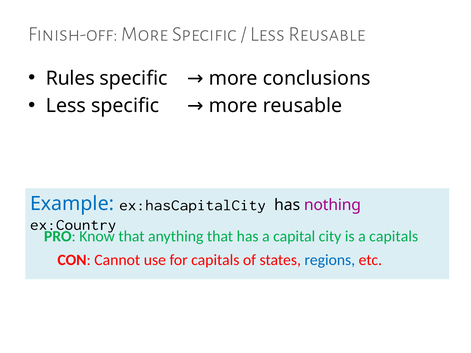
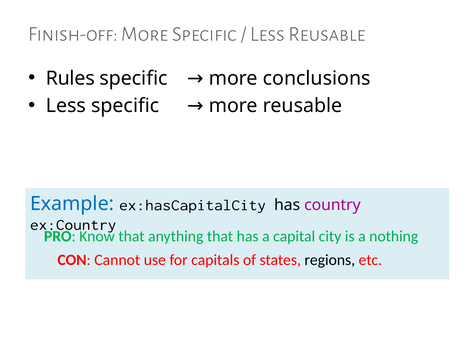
nothing: nothing -> country (332, 205)
a capitals: capitals -> nothing (394, 237)
regions colour: blue -> black (330, 260)
